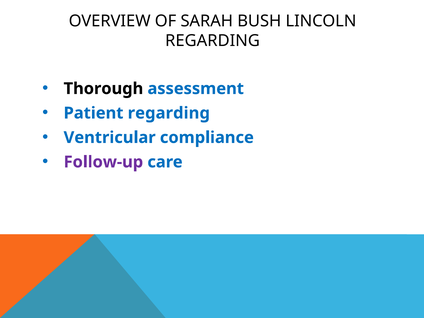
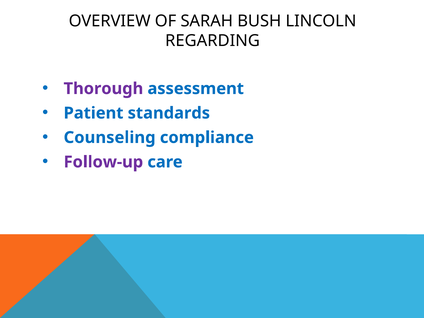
Thorough colour: black -> purple (103, 89)
Patient regarding: regarding -> standards (169, 113)
Ventricular: Ventricular -> Counseling (110, 138)
